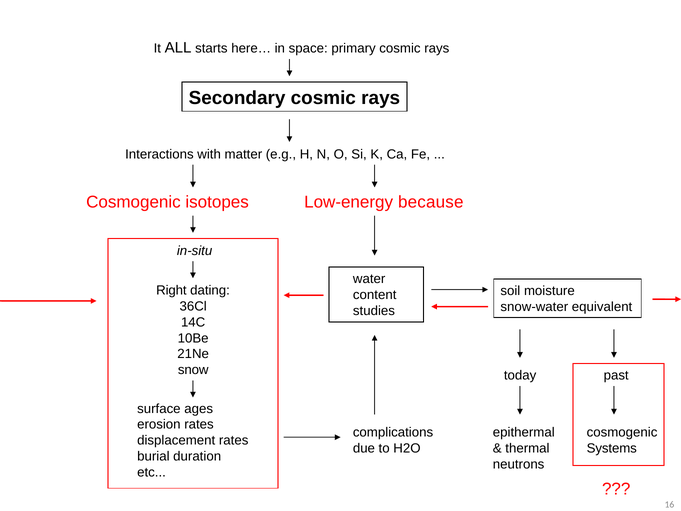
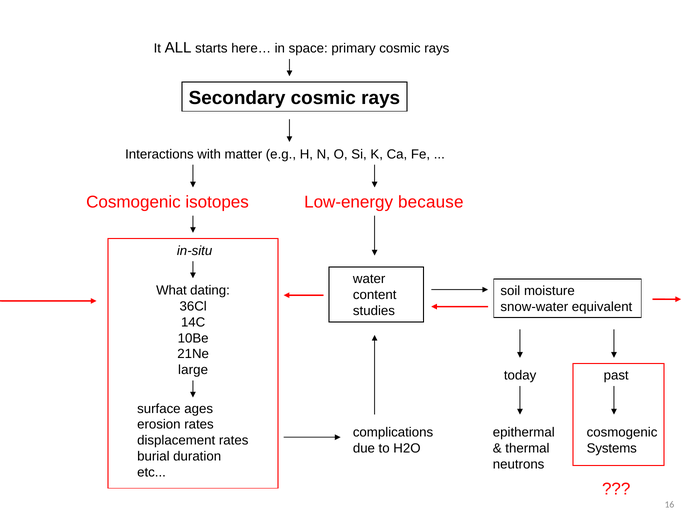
Right: Right -> What (171, 290)
snow: snow -> large (193, 370)
